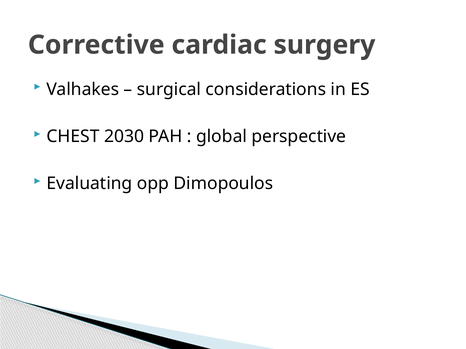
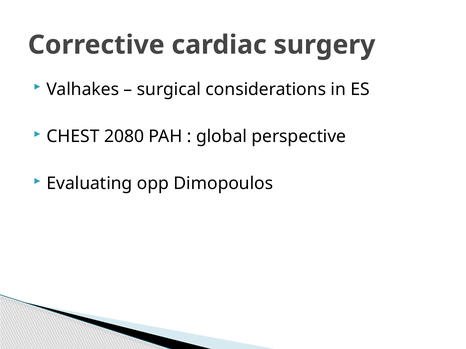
2030: 2030 -> 2080 (124, 137)
